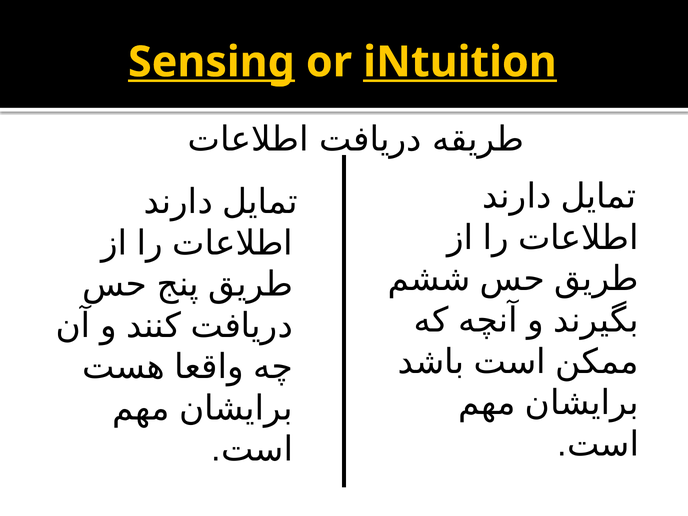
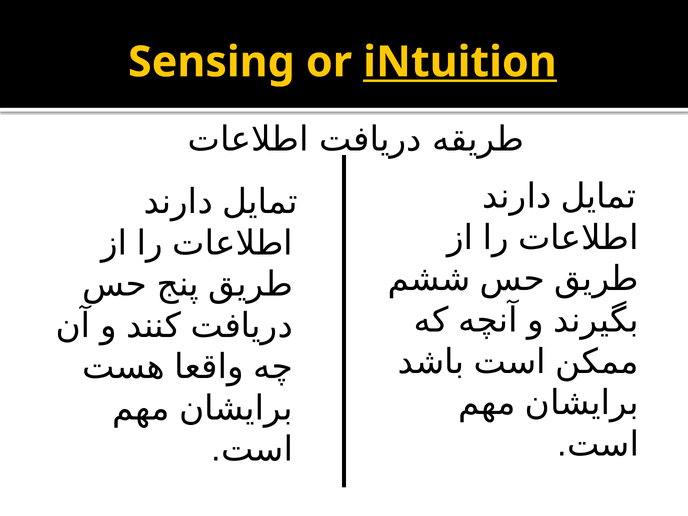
Sensing underline: present -> none (211, 62)
